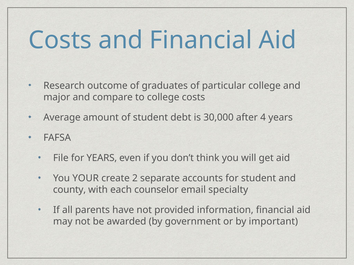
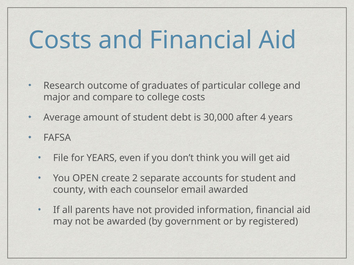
YOUR: YOUR -> OPEN (86, 178)
email specialty: specialty -> awarded (228, 190)
important: important -> registered (273, 222)
